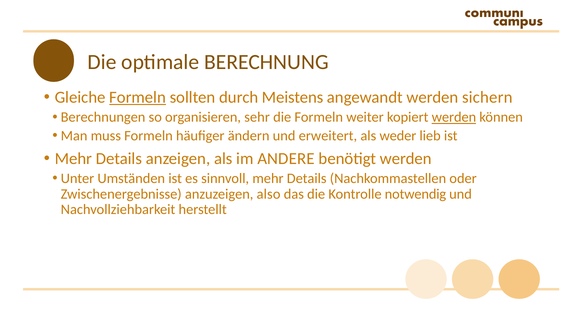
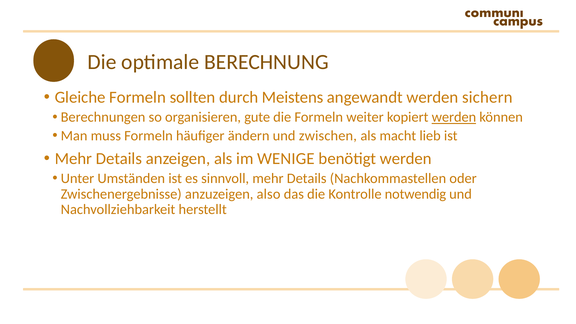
Formeln underline: present -> none (138, 97)
sehr: sehr -> gute (257, 117)
erweitert: erweitert -> zwischen (328, 136)
weder: weder -> macht (398, 136)
ANDERE: ANDERE -> WENIGE (286, 159)
